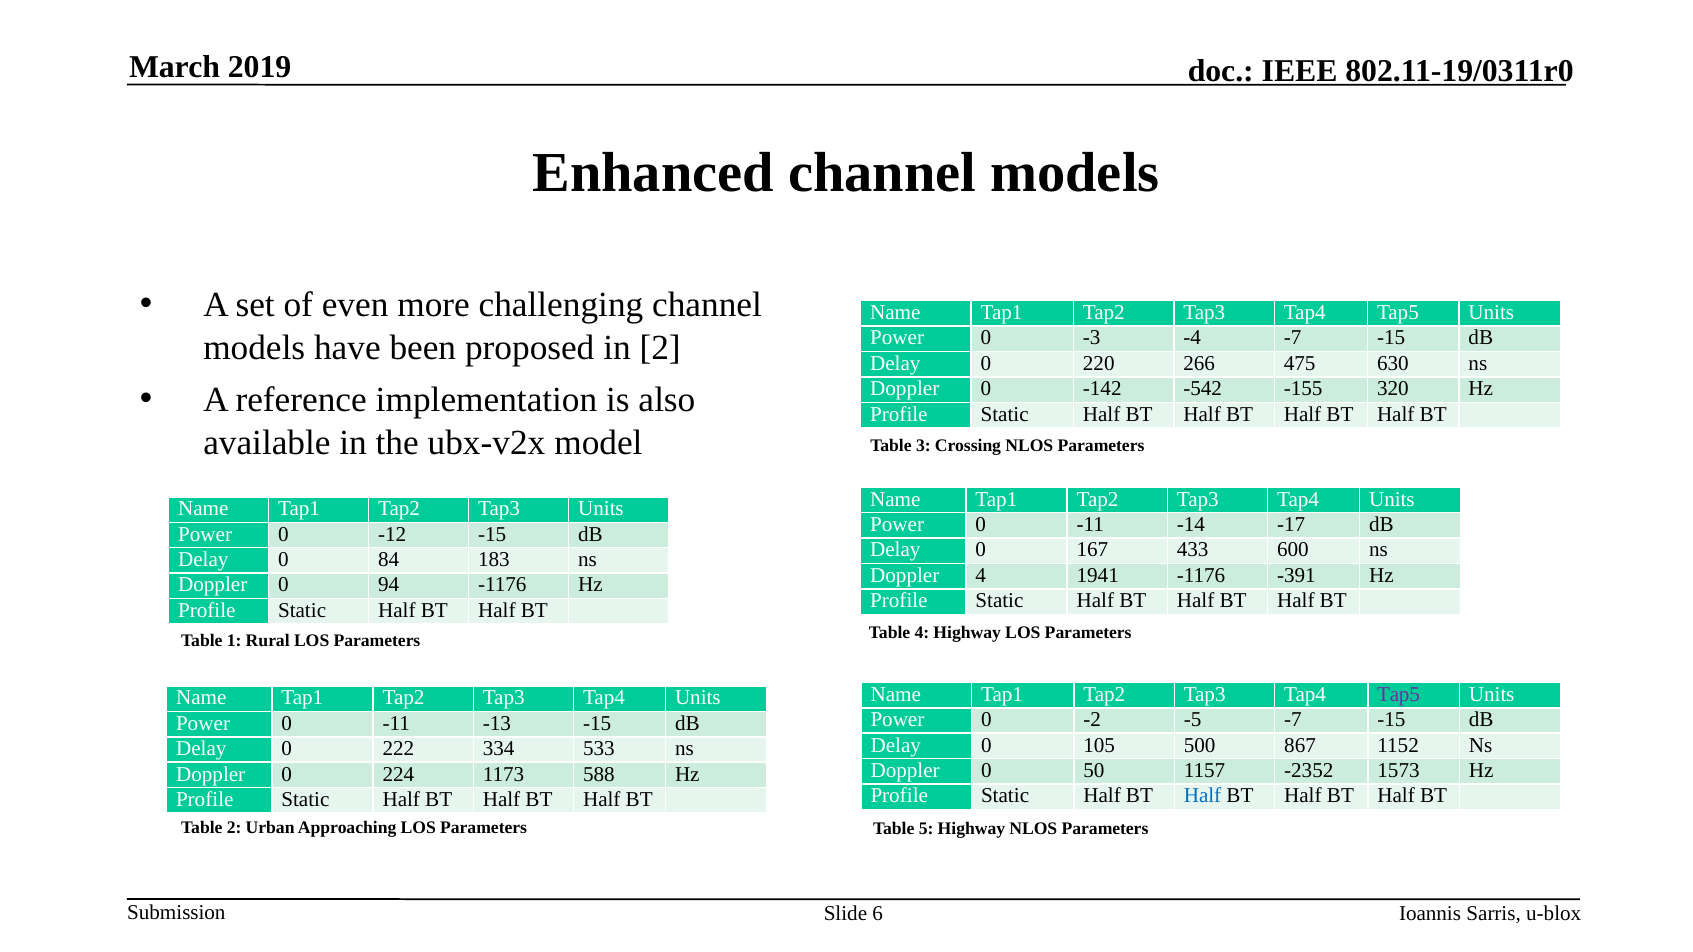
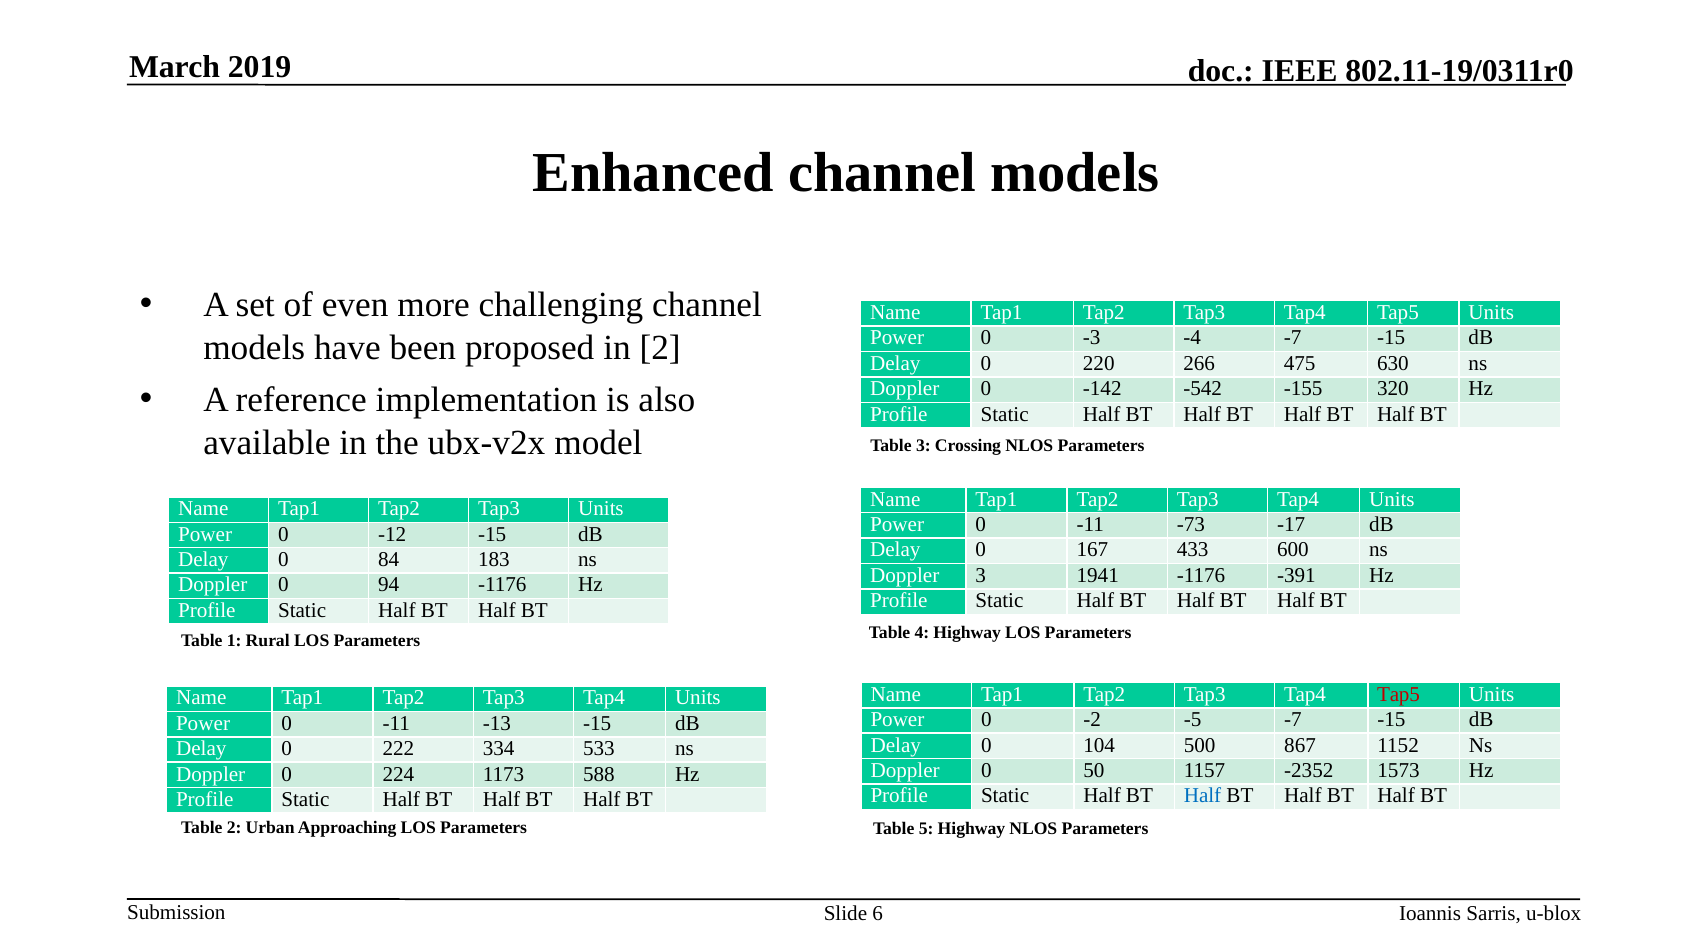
-14: -14 -> -73 (1191, 525)
Doppler 4: 4 -> 3 (981, 576)
Tap5 colour: purple -> red (1398, 694)
105: 105 -> 104 (1099, 745)
